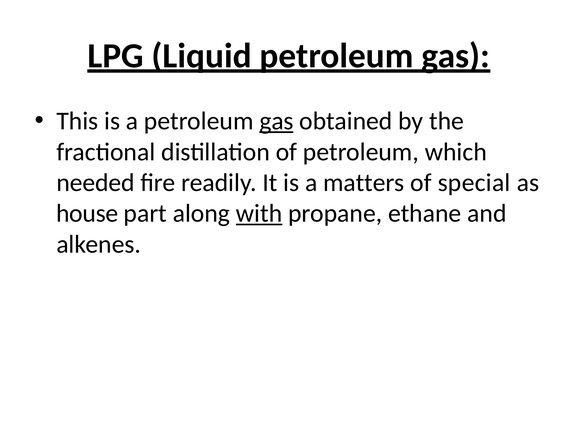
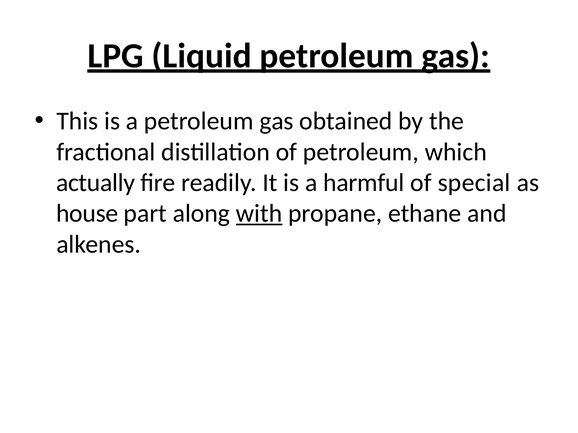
gas underline: present -> none (276, 121)
needed: needed -> actually (96, 183)
matters: matters -> harmful (364, 183)
